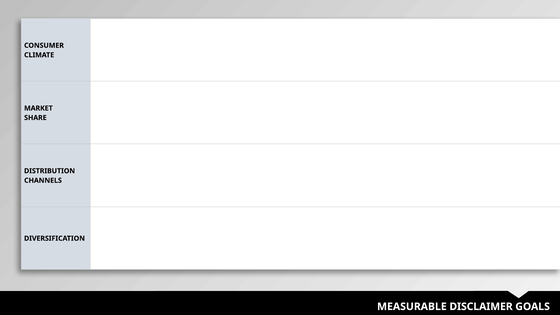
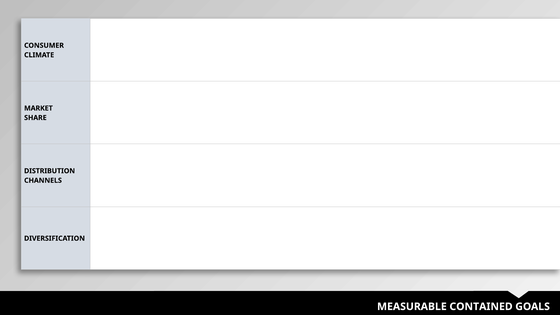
DISCLAIMER: DISCLAIMER -> CONTAINED (481, 307)
